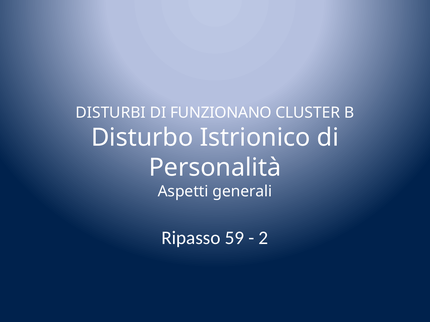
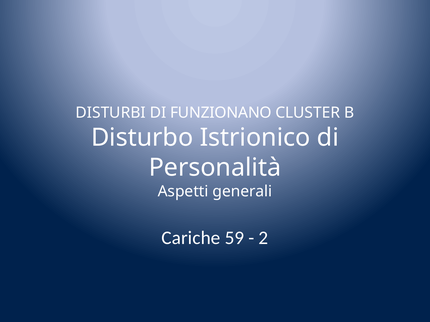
Ripasso: Ripasso -> Cariche (191, 238)
